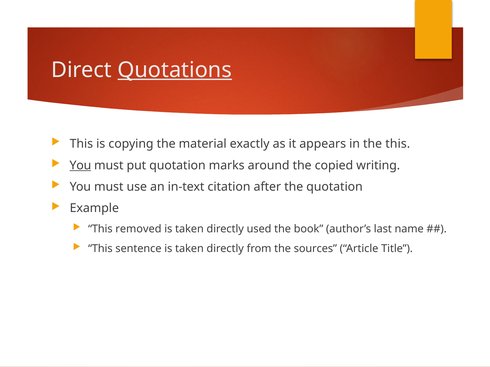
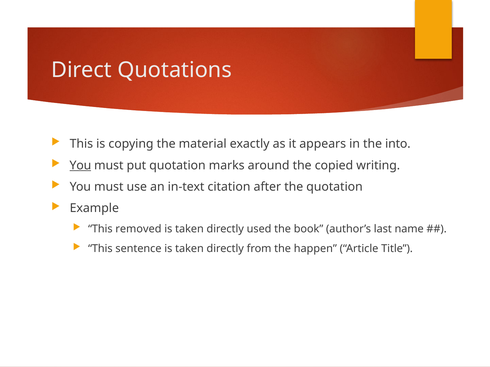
Quotations underline: present -> none (175, 70)
the this: this -> into (398, 144)
sources: sources -> happen (315, 249)
